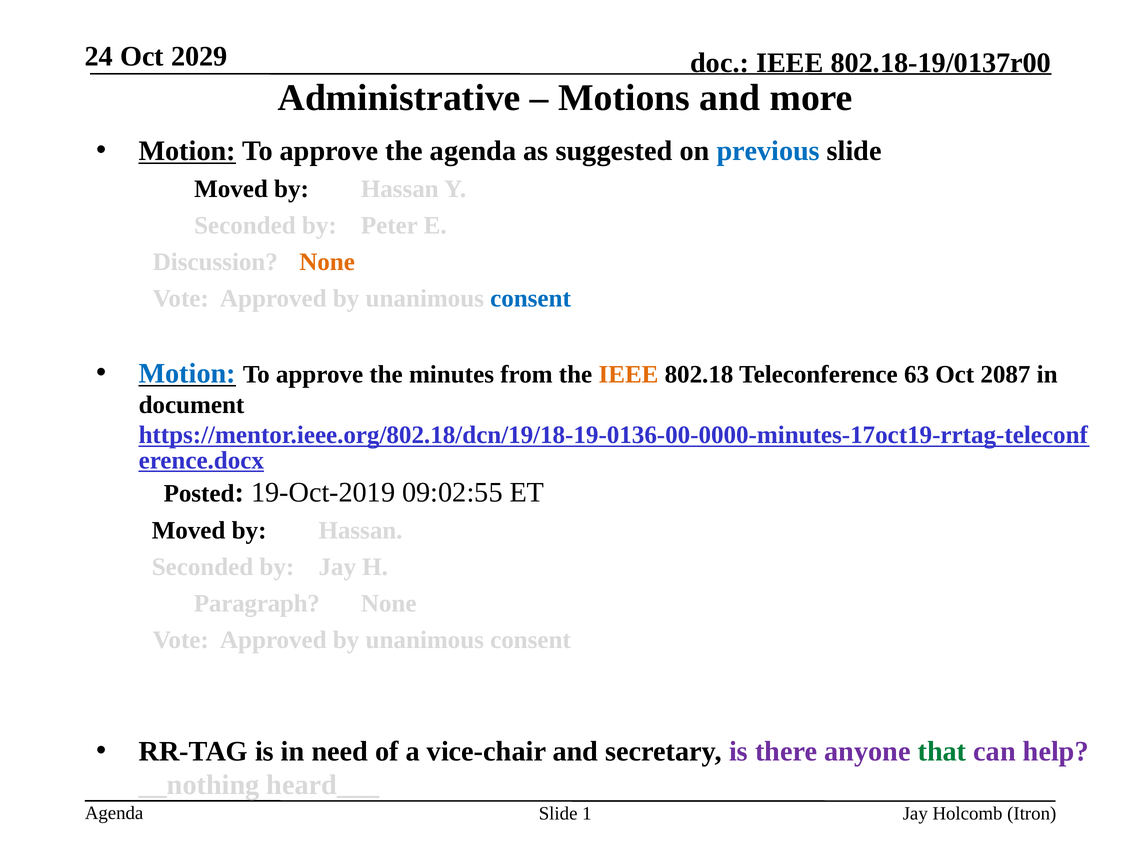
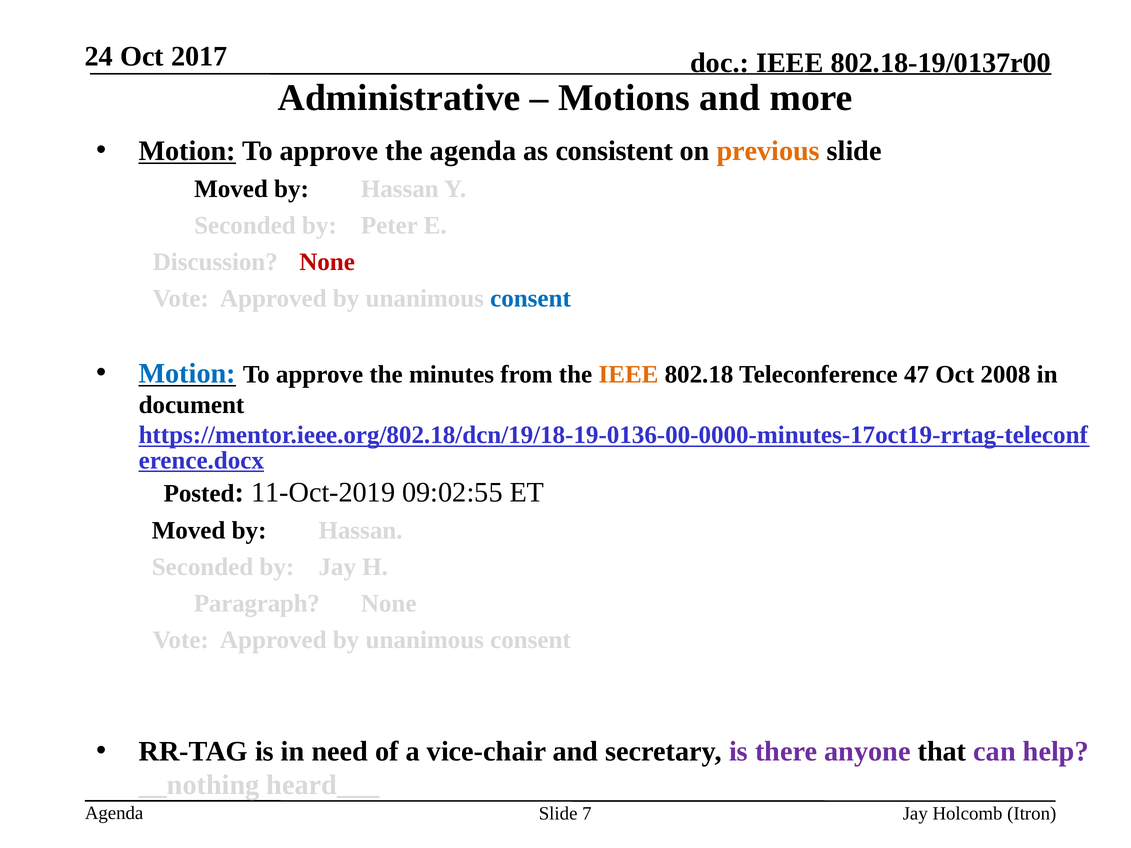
2029: 2029 -> 2017 (199, 56)
suggested: suggested -> consistent (614, 151)
previous colour: blue -> orange (768, 151)
None colour: orange -> red (327, 262)
63: 63 -> 47 (917, 374)
2087: 2087 -> 2008 (1006, 374)
19-Oct-2019: 19-Oct-2019 -> 11-Oct-2019 (323, 493)
that colour: green -> black (942, 751)
1: 1 -> 7 (587, 814)
